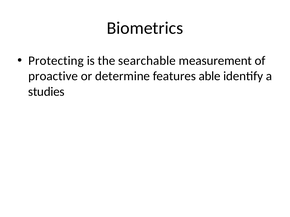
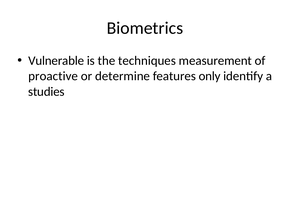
Protecting: Protecting -> Vulnerable (56, 61)
searchable: searchable -> techniques (147, 61)
able: able -> only (210, 76)
